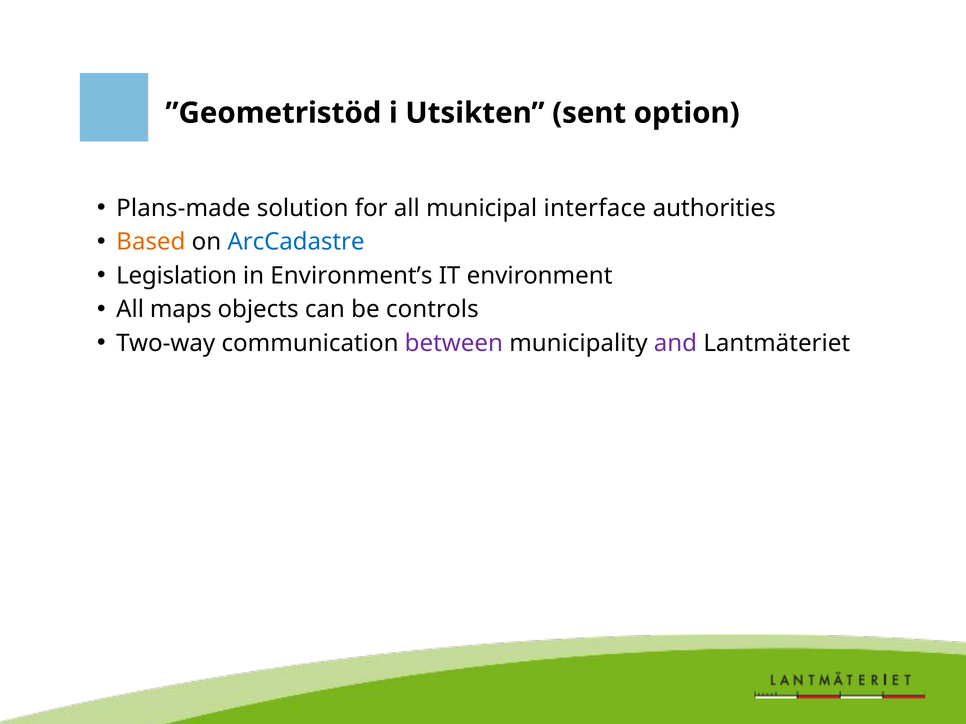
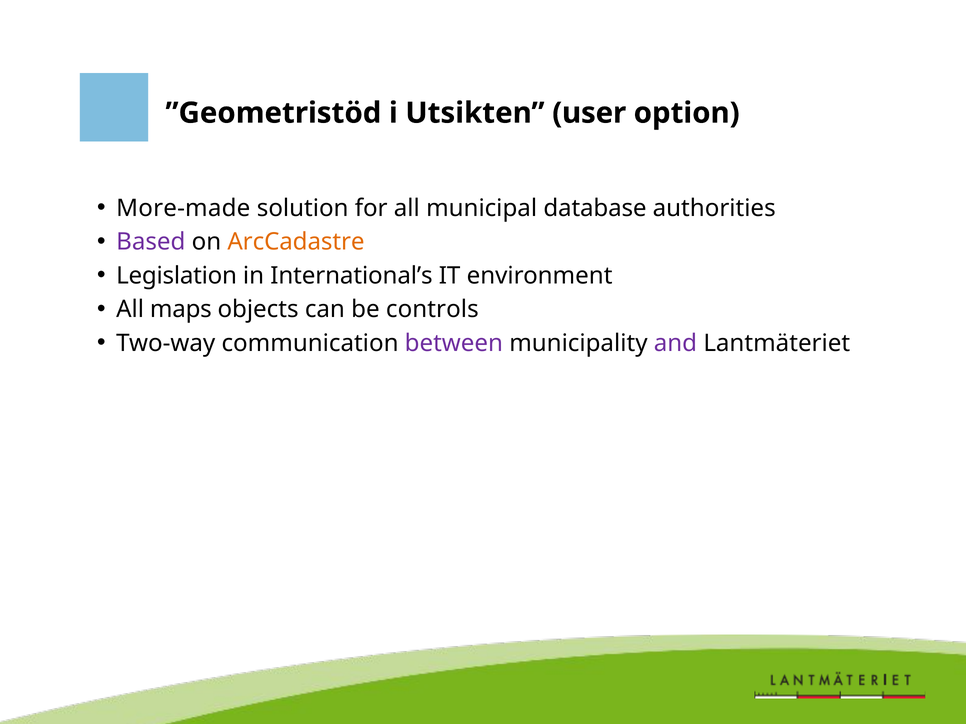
sent: sent -> user (589, 113)
Plans-made: Plans-made -> More-made (183, 208)
interface: interface -> database (595, 208)
Based colour: orange -> purple (151, 242)
ArcCadastre colour: blue -> orange (296, 242)
Environment’s: Environment’s -> International’s (351, 276)
